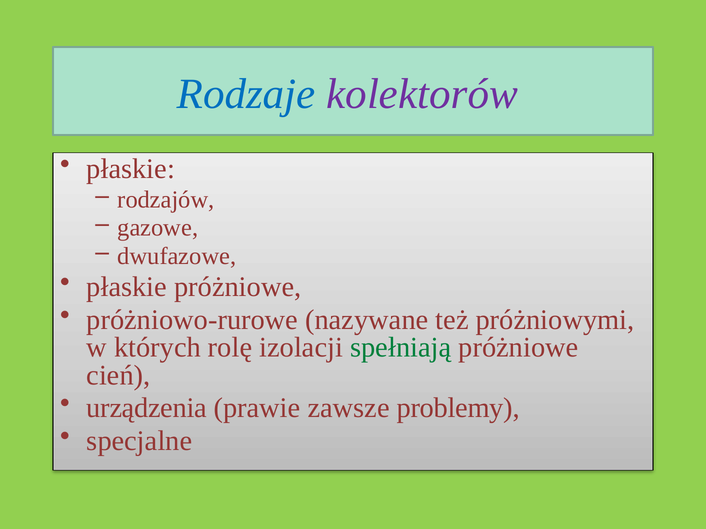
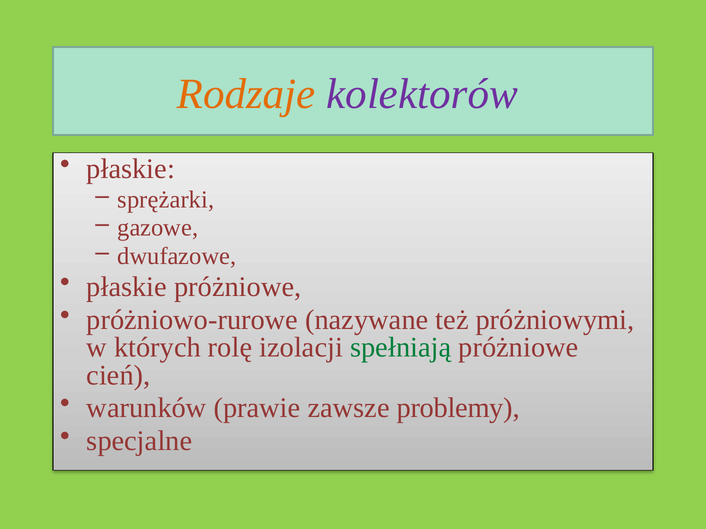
Rodzaje colour: blue -> orange (246, 94)
rodzajów: rodzajów -> sprężarki (166, 200)
urządzenia: urządzenia -> warunków (146, 408)
